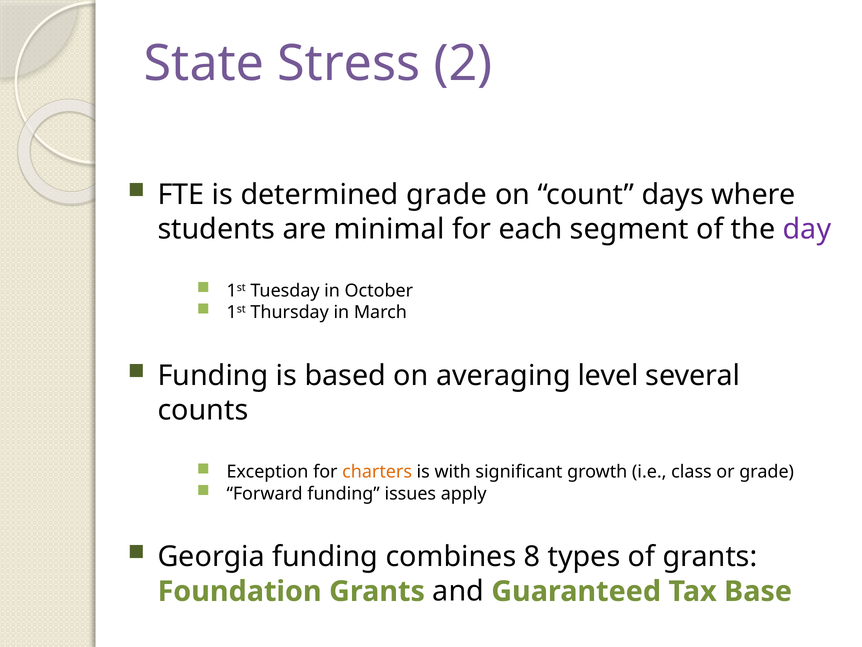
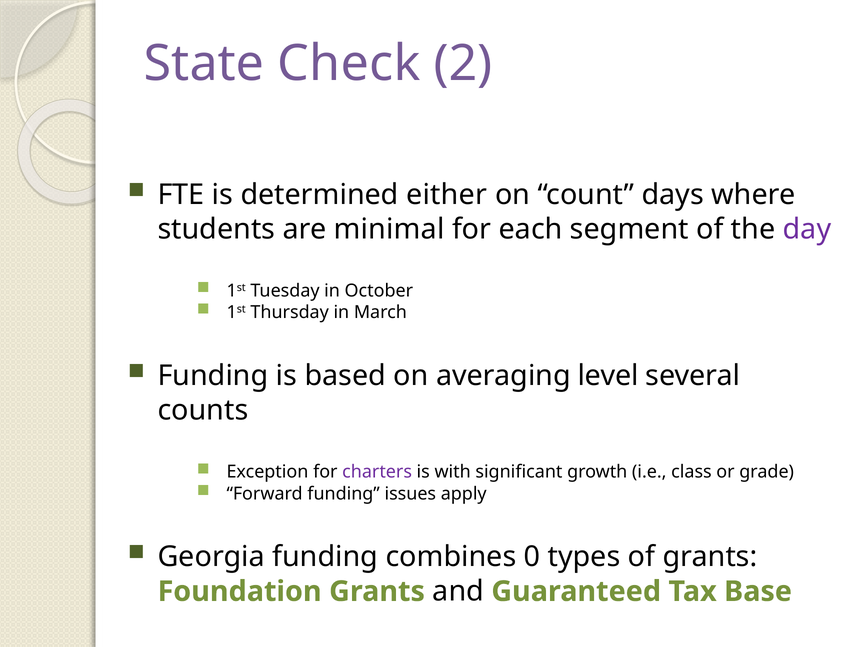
Stress: Stress -> Check (349, 64)
determined grade: grade -> either (447, 194)
charters colour: orange -> purple (377, 472)
8: 8 -> 0 (532, 557)
